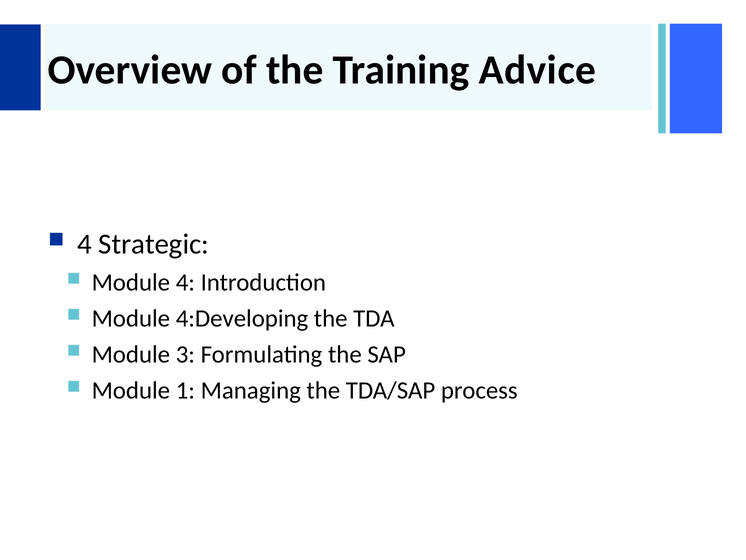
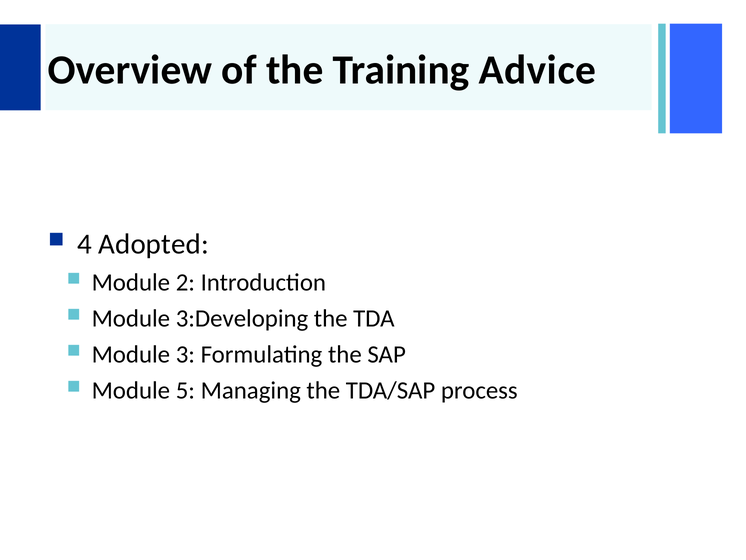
Strategic: Strategic -> Adopted (154, 244)
Module 4: 4 -> 2 (185, 282)
4:Developing: 4:Developing -> 3:Developing (242, 318)
1: 1 -> 5 (185, 390)
